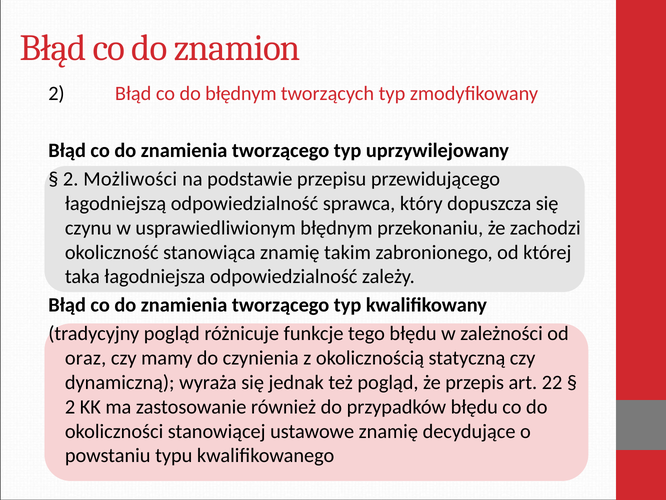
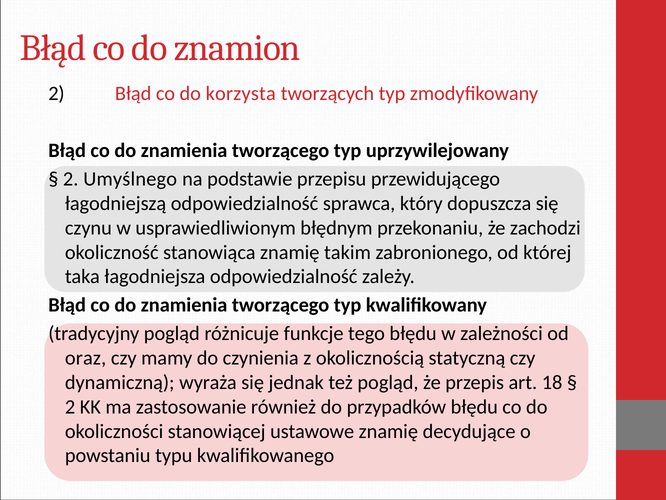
do błędnym: błędnym -> korzysta (241, 94)
Możliwości: Możliwości -> Umyślnego (130, 179)
22: 22 -> 18 (552, 382)
